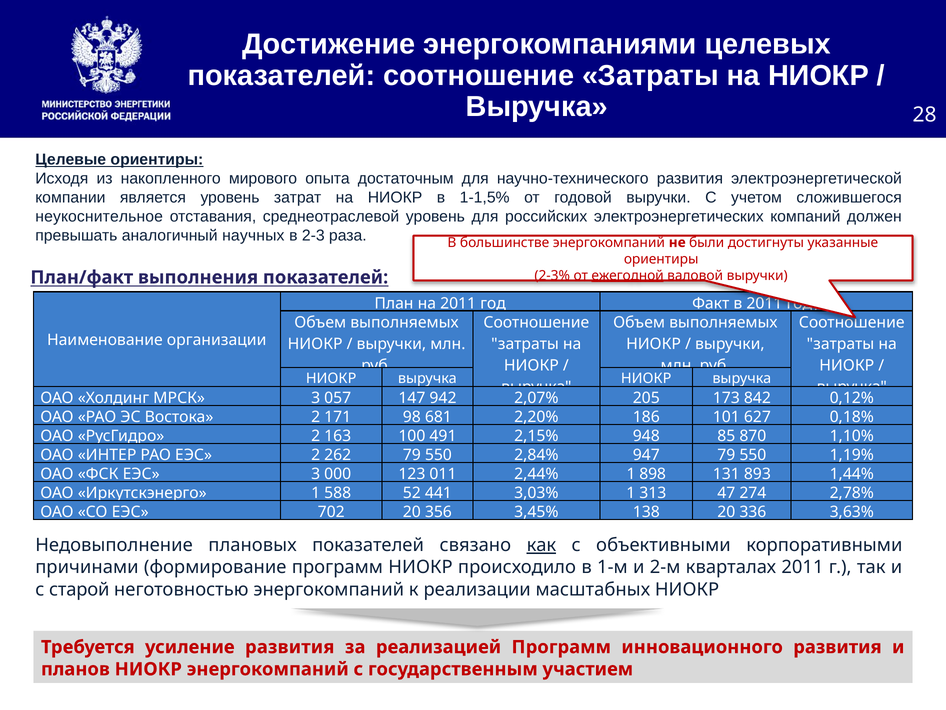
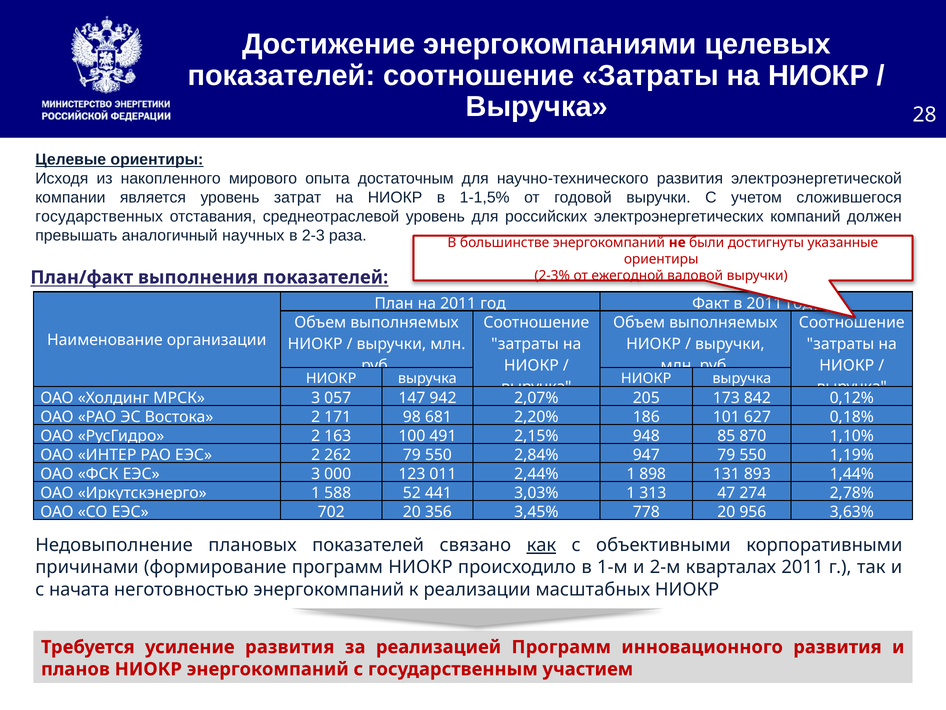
неукоснительное: неукоснительное -> государственных (99, 216)
ежегодной underline: present -> none (628, 275)
138: 138 -> 778 (646, 512)
336: 336 -> 956 (753, 512)
старой: старой -> начата (79, 589)
